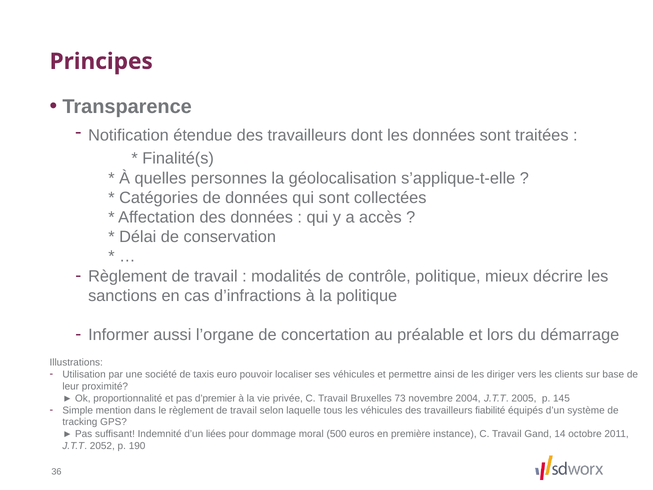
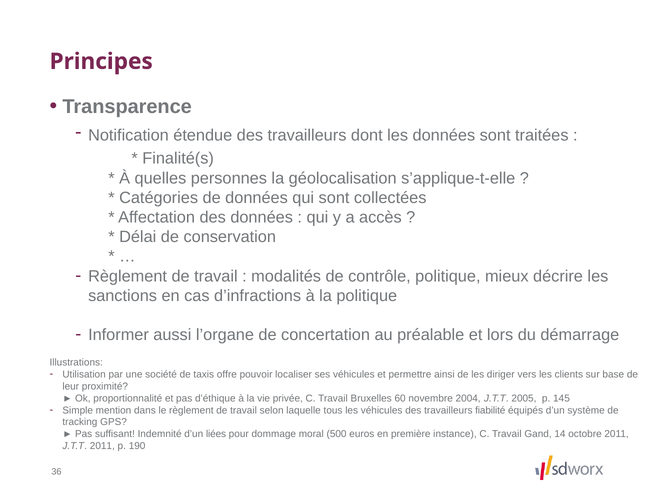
euro: euro -> offre (227, 374)
d’premier: d’premier -> d’éthique (215, 398)
73: 73 -> 60 (400, 398)
J.T.T 2052: 2052 -> 2011 (102, 446)
